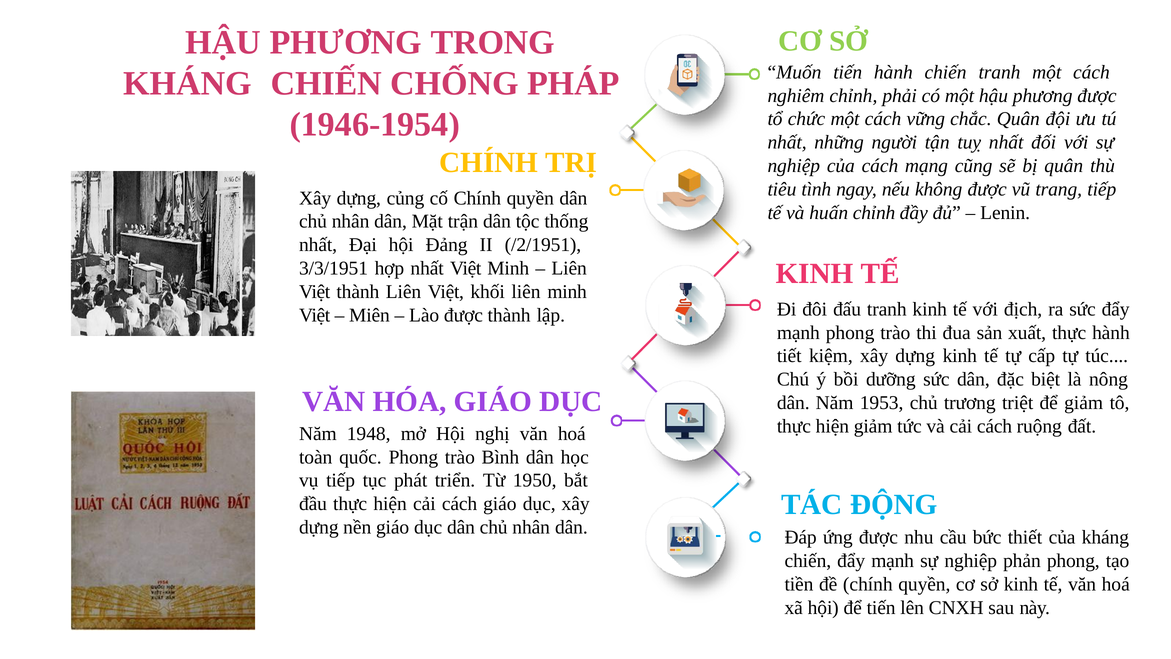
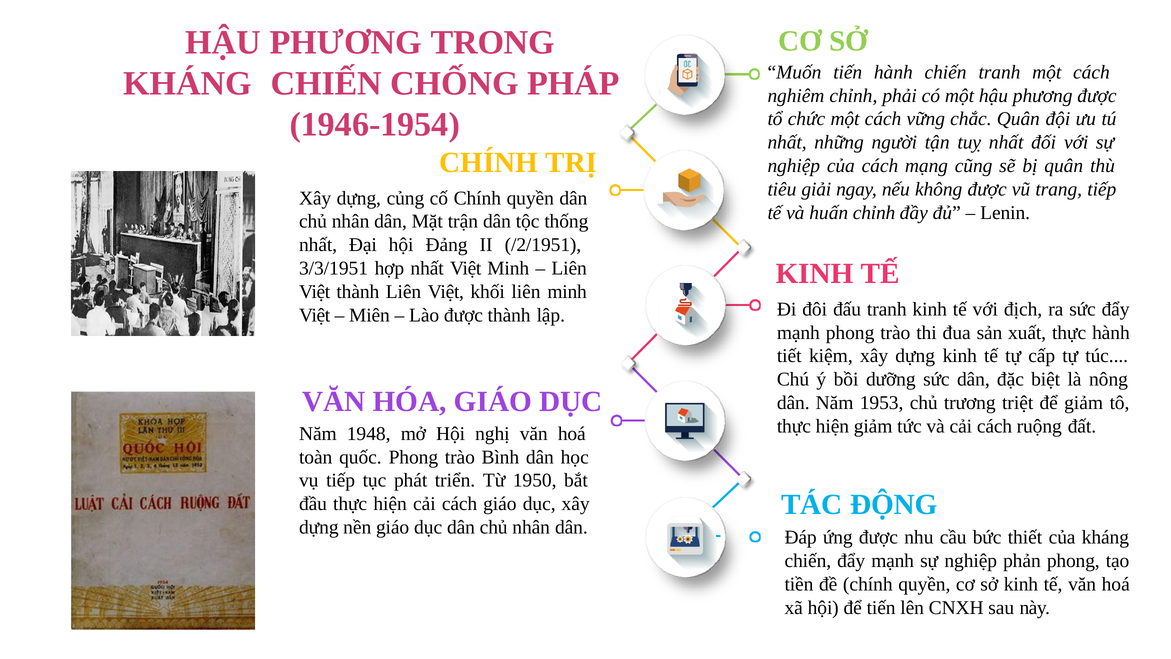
tình: tình -> giải (816, 189)
